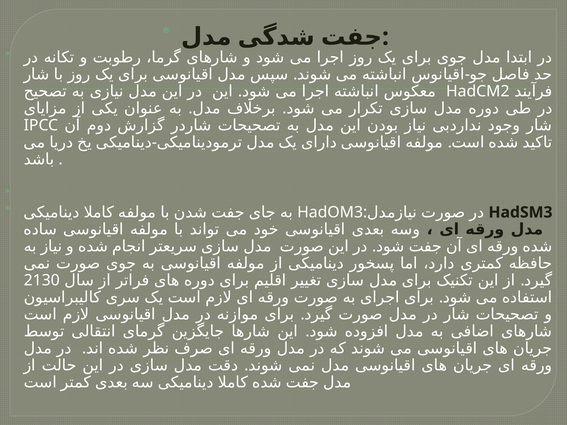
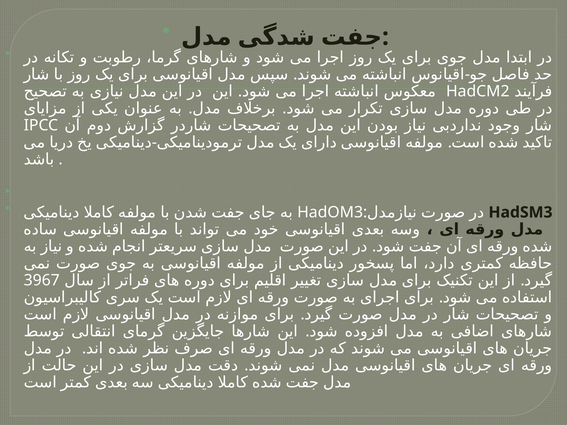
2130: 2130 -> 3967 (42, 280)
